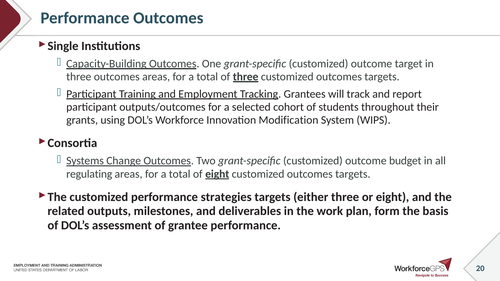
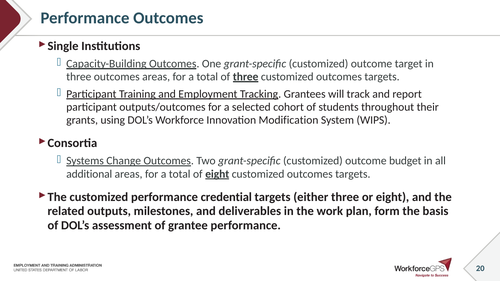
regulating: regulating -> additional (89, 174)
strategies: strategies -> credential (226, 197)
